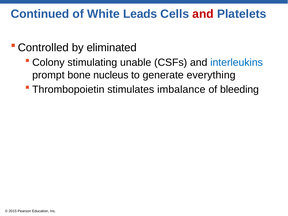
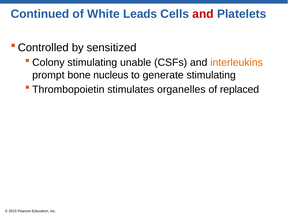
eliminated: eliminated -> sensitized (112, 48)
interleukins colour: blue -> orange (237, 63)
generate everything: everything -> stimulating (211, 75)
imbalance: imbalance -> organelles (181, 89)
bleeding: bleeding -> replaced (239, 89)
